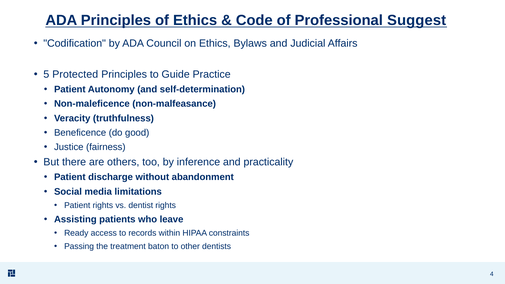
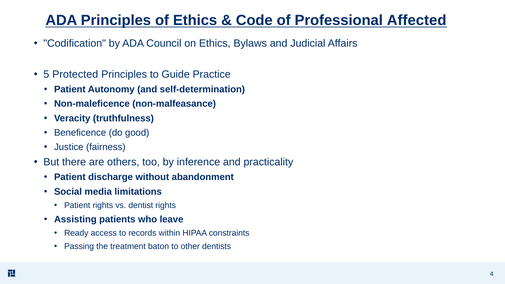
Suggest: Suggest -> Affected (417, 20)
